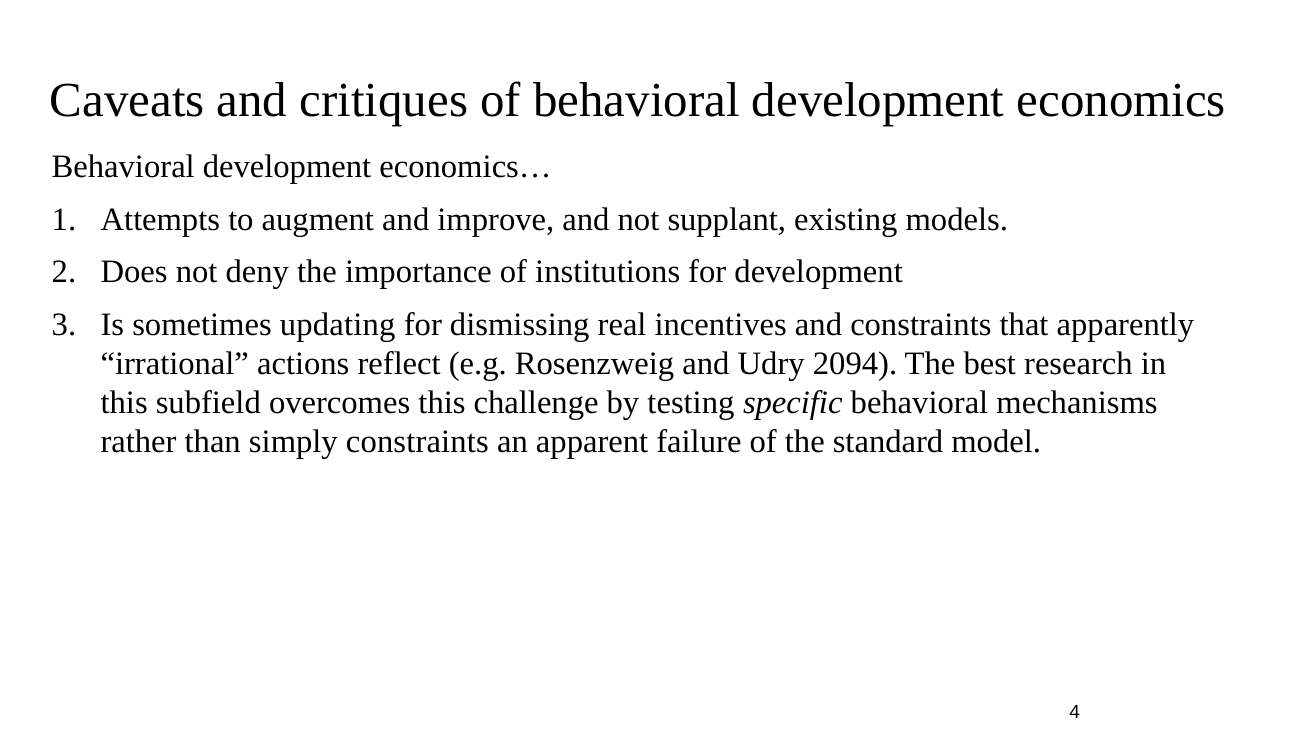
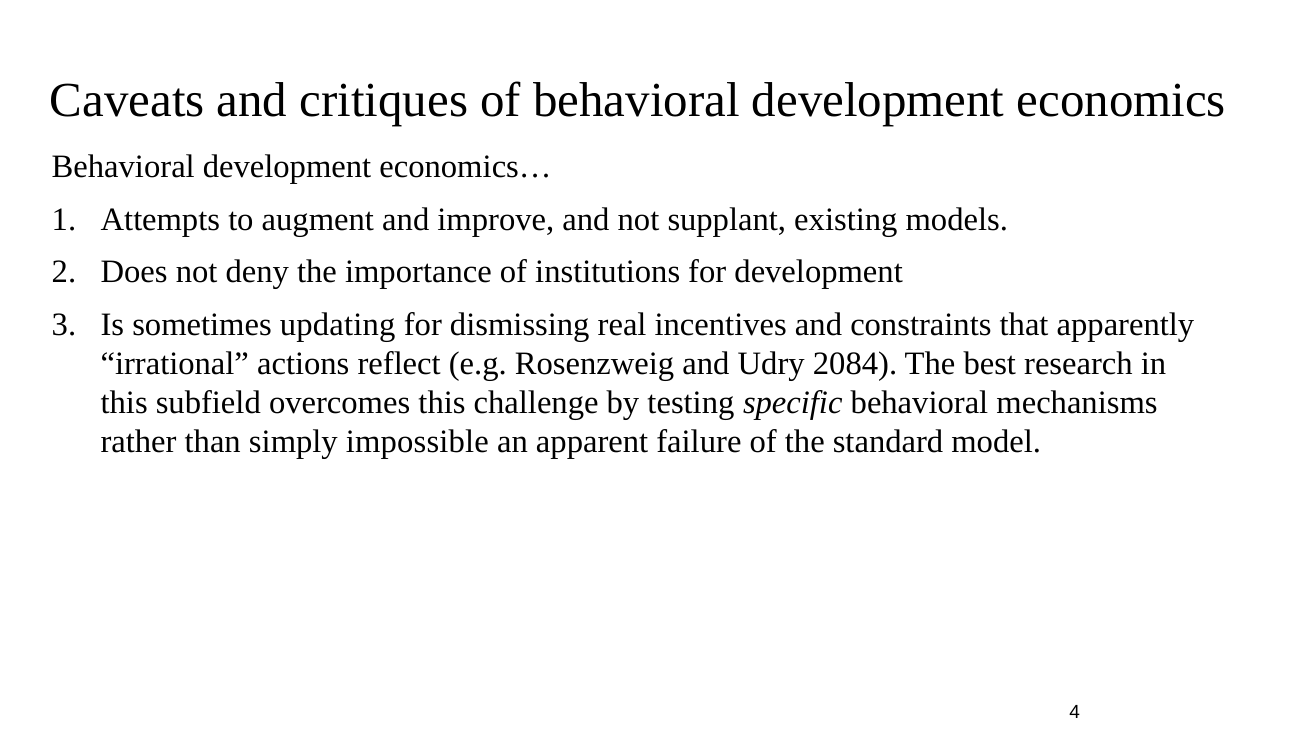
2094: 2094 -> 2084 (855, 364)
simply constraints: constraints -> impossible (417, 442)
